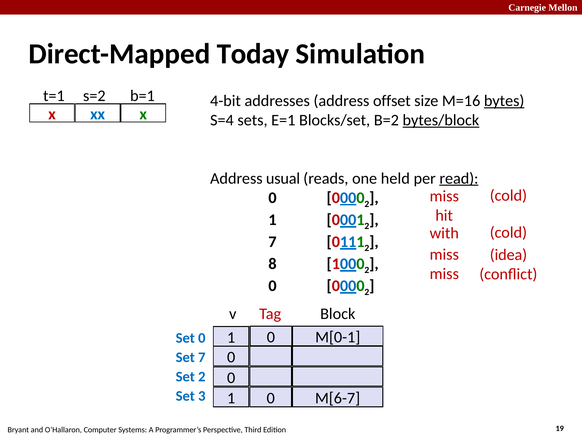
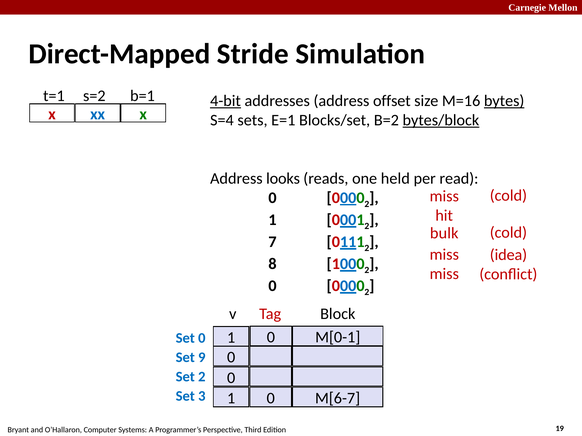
Today: Today -> Stride (253, 54)
4-bit underline: none -> present (226, 101)
usual: usual -> looks (283, 179)
read underline: present -> none (459, 179)
with: with -> bulk (444, 233)
Set 7: 7 -> 9 (202, 358)
